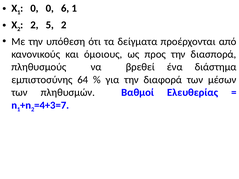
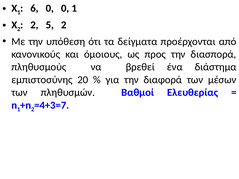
0: 0 -> 6 (34, 8)
0 6: 6 -> 0 (65, 8)
64: 64 -> 20 (83, 80)
